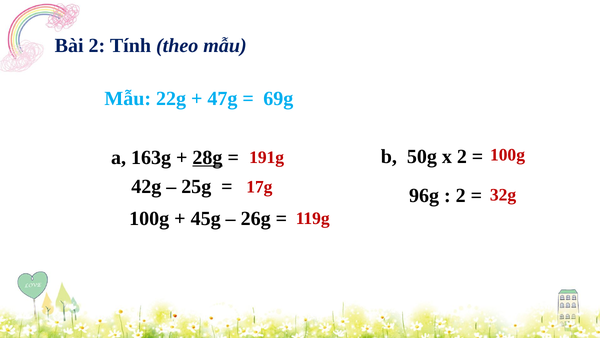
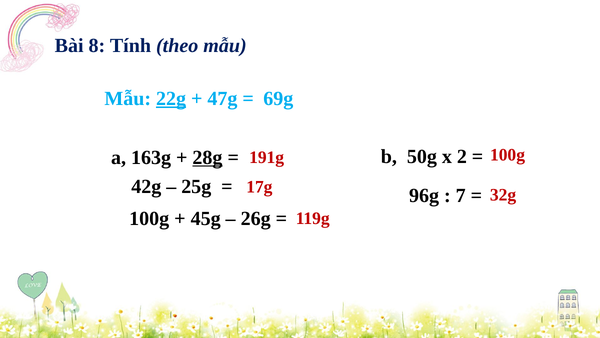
Bài 2: 2 -> 8 (97, 46)
22g underline: none -> present (171, 99)
2: 2 -> 7 (461, 195)
